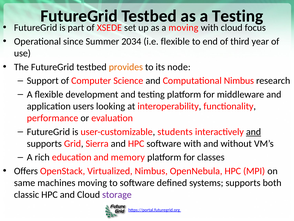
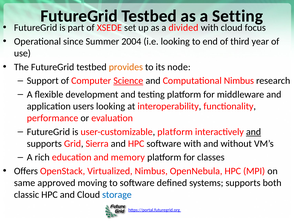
a Testing: Testing -> Setting (238, 16)
a moving: moving -> divided (183, 28)
2034: 2034 -> 2004 (131, 41)
i.e flexible: flexible -> looking (175, 41)
Science underline: none -> present (128, 81)
user-customizable students: students -> platform (175, 131)
machines: machines -> approved (56, 182)
storage colour: purple -> blue (117, 194)
